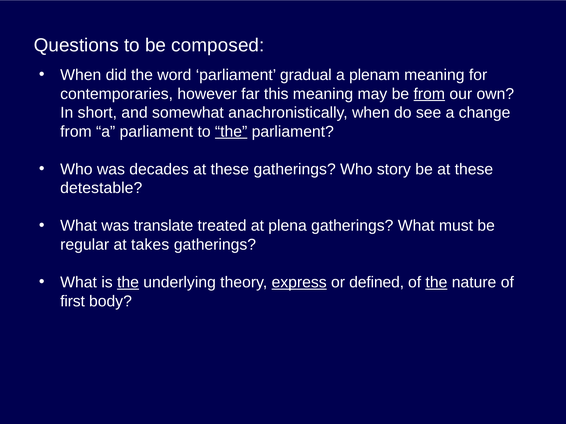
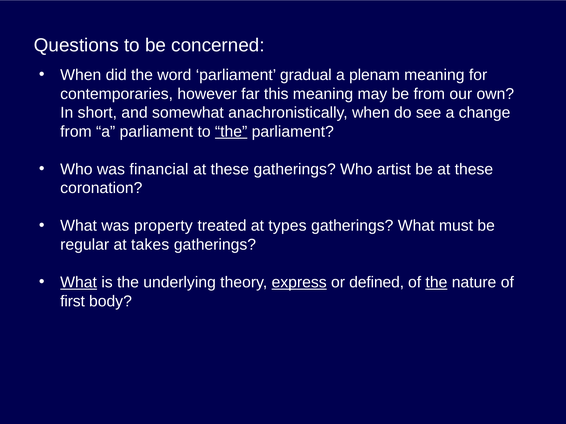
composed: composed -> concerned (218, 45)
from underline: present -> none (429, 94)
decades: decades -> financial (159, 169)
story: story -> artist (394, 169)
detestable: detestable -> coronation (101, 188)
translate: translate -> property (163, 226)
plena: plena -> types (287, 226)
What underline: none -> present (79, 283)
the underline: present -> none (128, 283)
